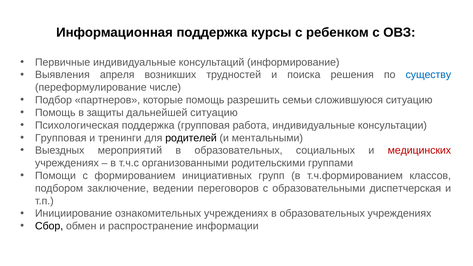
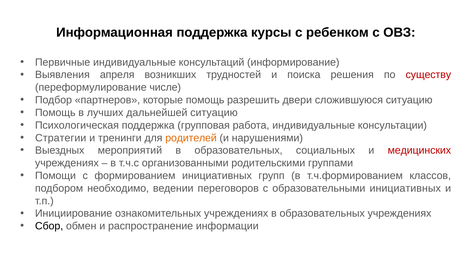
существу colour: blue -> red (428, 75)
семьи: семьи -> двери (297, 100)
защиты: защиты -> лучших (105, 113)
Групповая: Групповая -> Стратегии (61, 138)
родителей colour: black -> orange (191, 138)
ментальными: ментальными -> нарушениями (267, 138)
заключение: заключение -> необходимо (118, 188)
образовательными диспетчерская: диспетчерская -> инициативных (405, 188)
